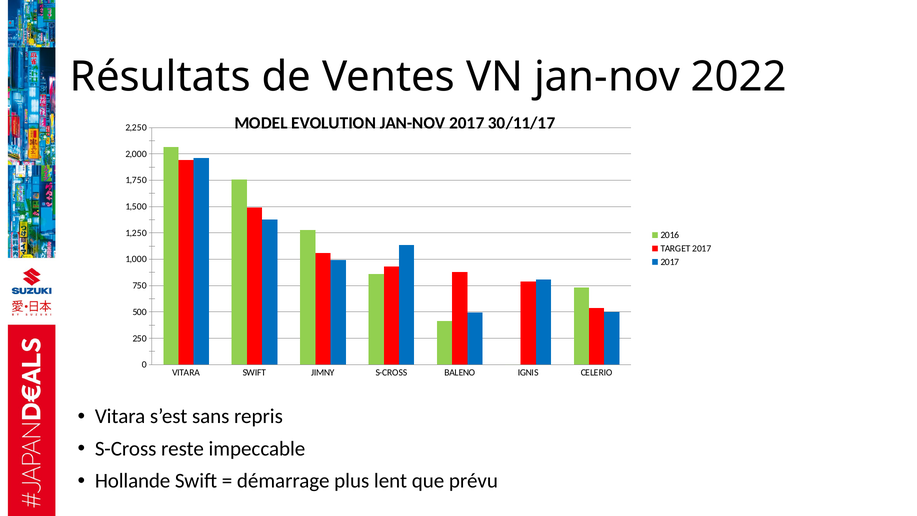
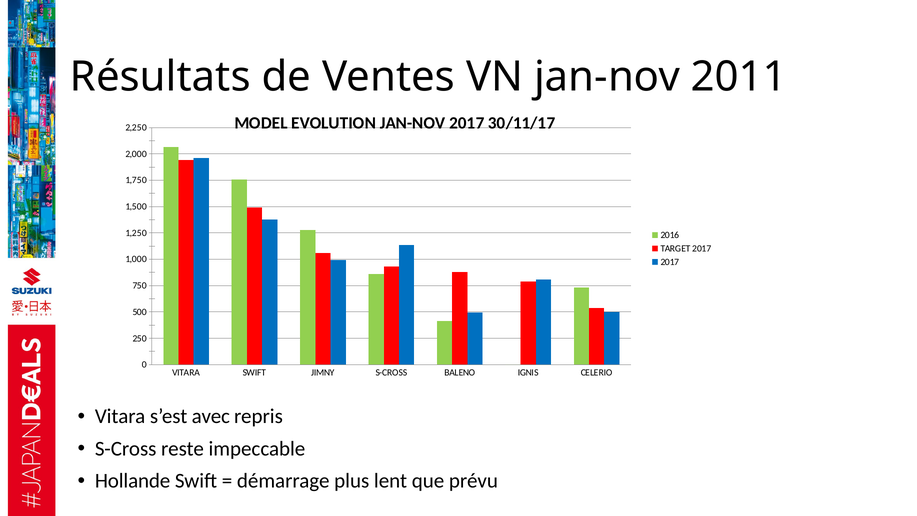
2022: 2022 -> 2011 (739, 77)
sans: sans -> avec (211, 416)
